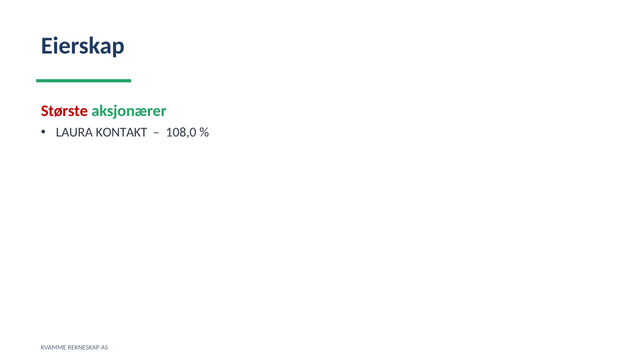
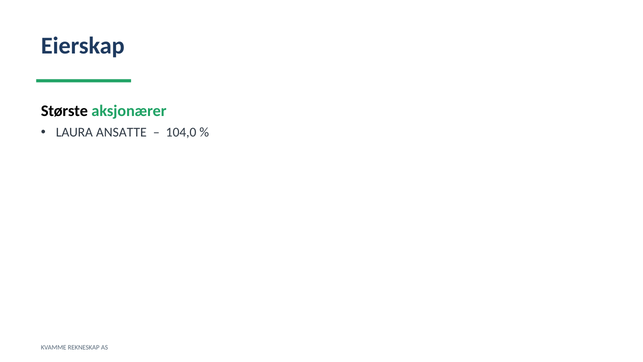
Største colour: red -> black (64, 111)
KONTAKT: KONTAKT -> ANSATTE (121, 132)
108,0: 108,0 -> 104,0 (181, 132)
